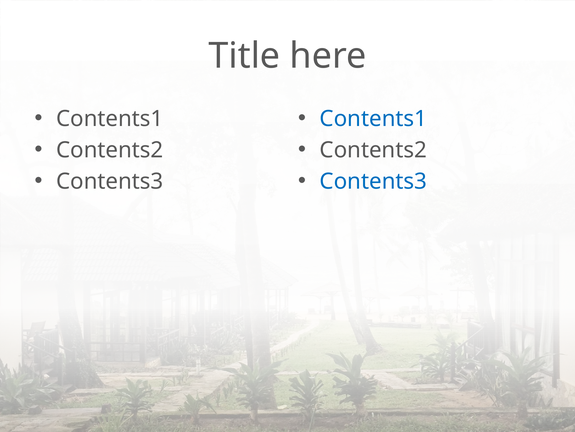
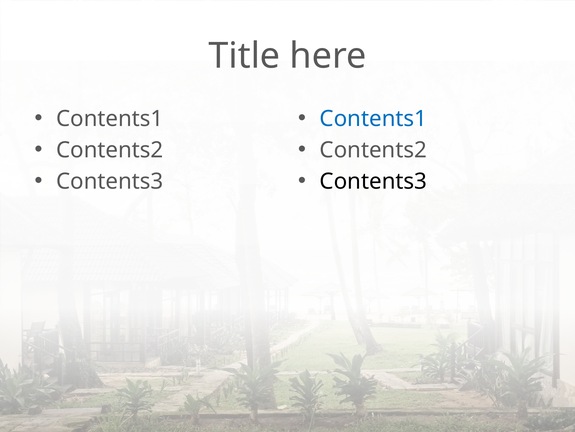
Contents3 colour: blue -> black (373, 181)
